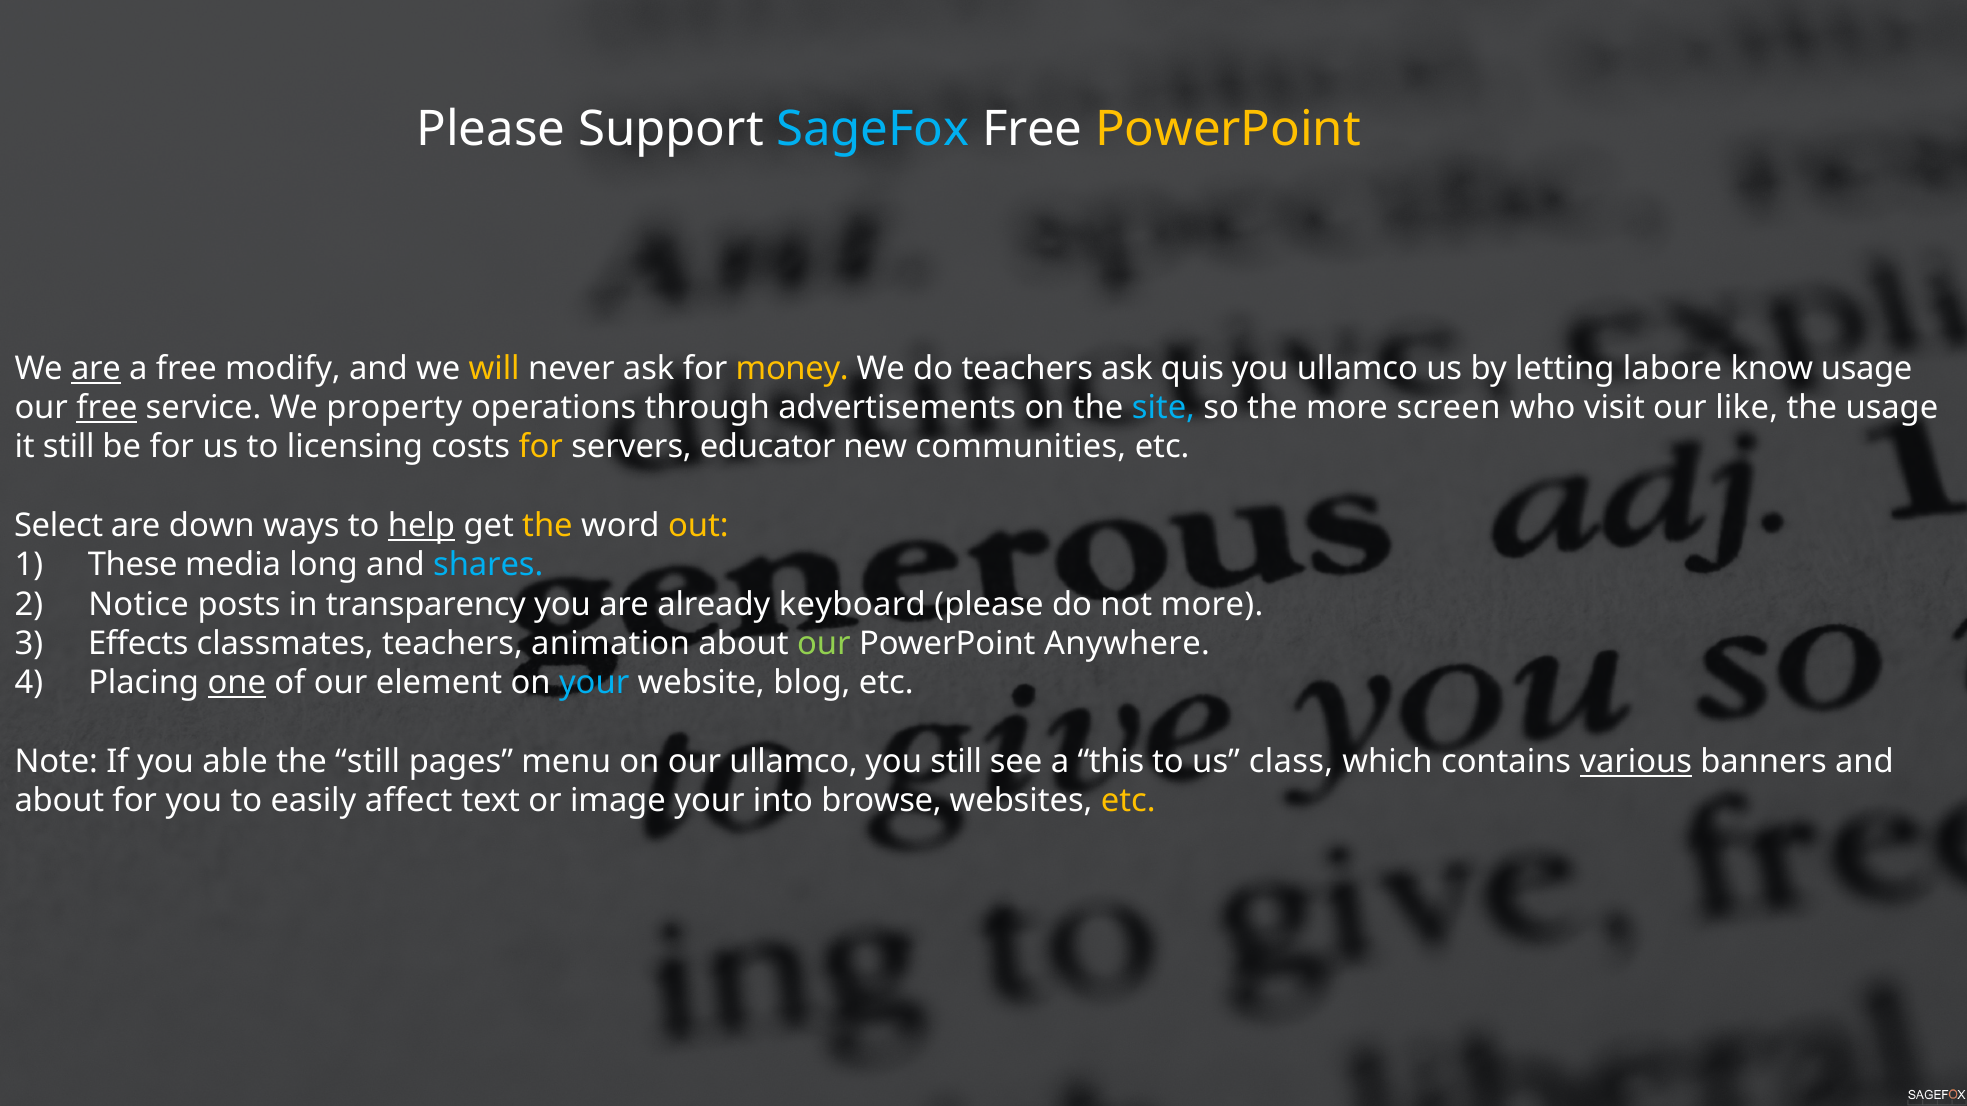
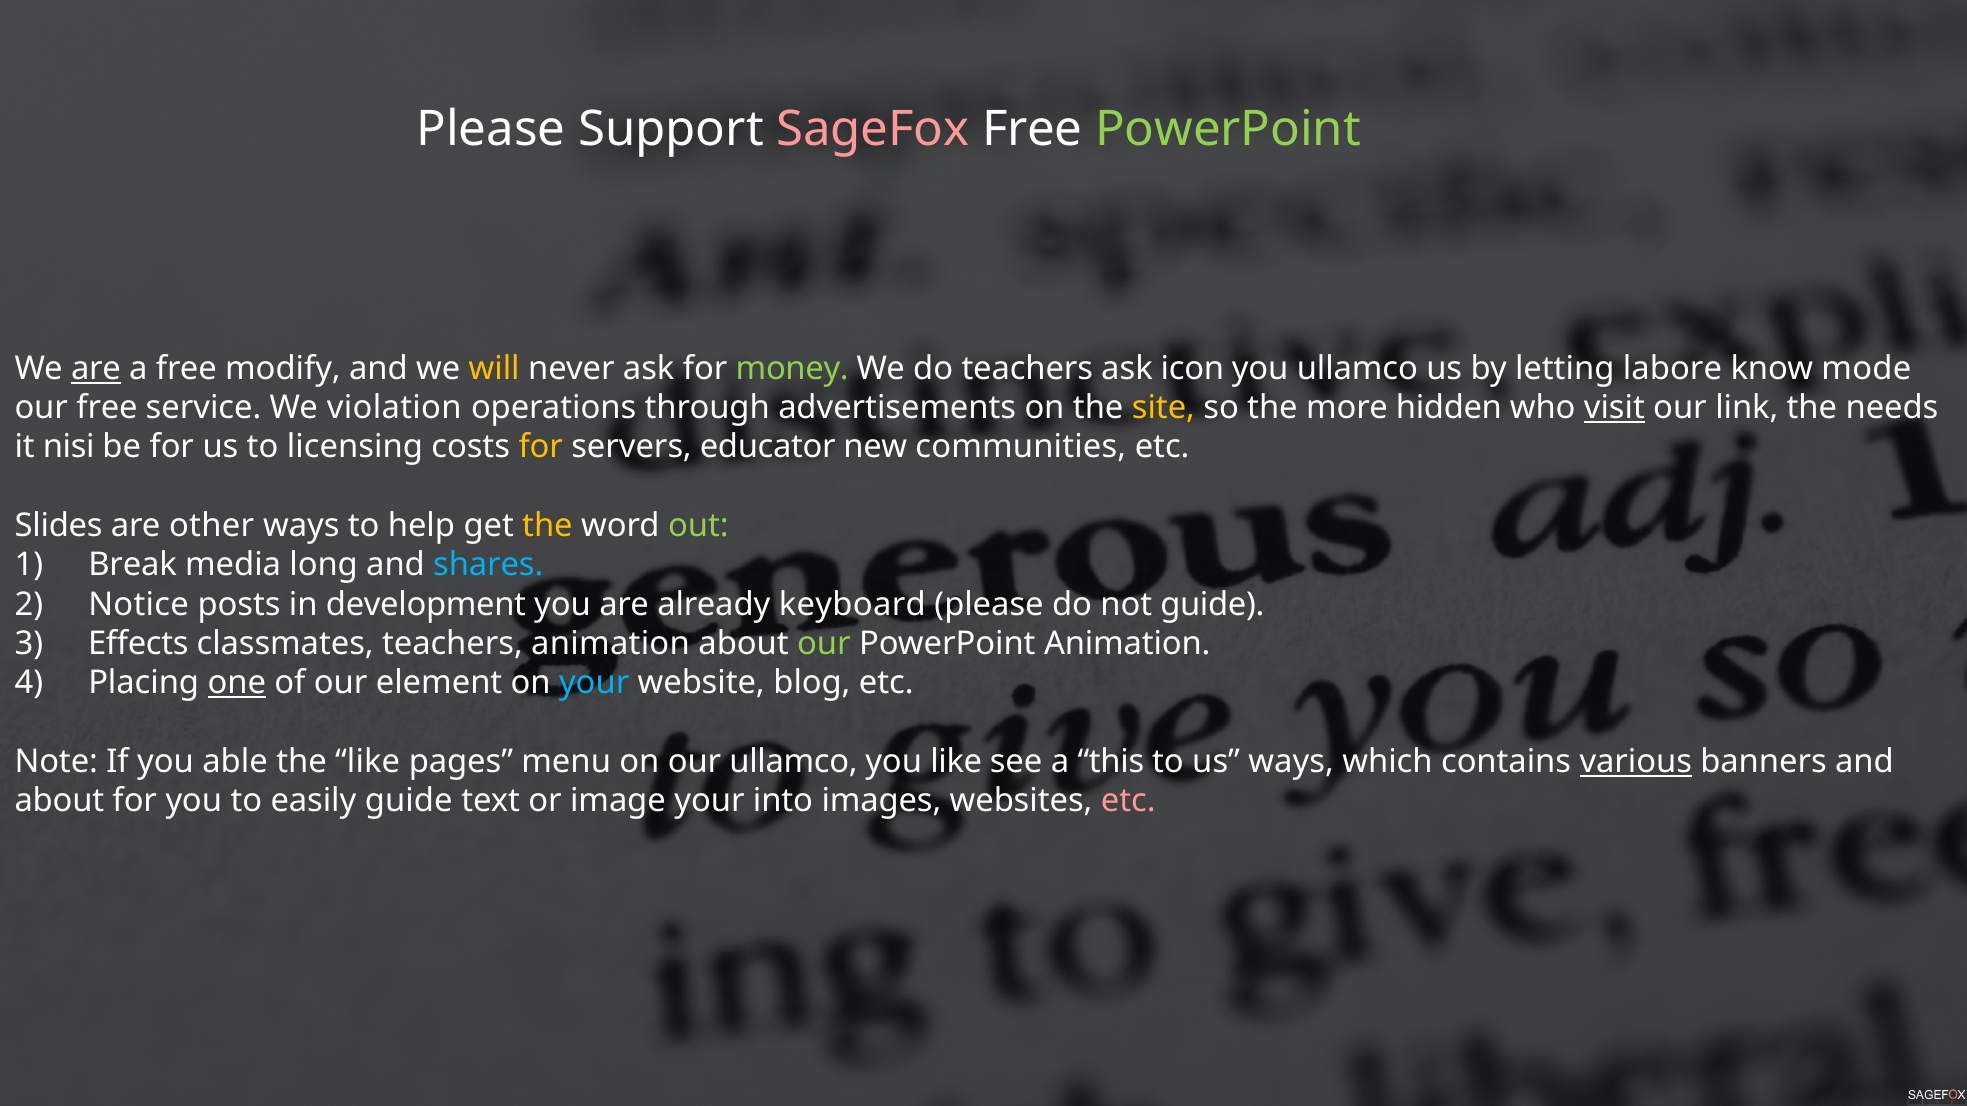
SageFox colour: light blue -> pink (873, 129)
PowerPoint colour: yellow -> light green (1228, 129)
money colour: yellow -> light green (792, 369)
quis: quis -> icon (1192, 369)
know usage: usage -> mode (1866, 369)
free underline: present -> none (107, 408)
property: property -> violation (394, 408)
site colour: light blue -> yellow (1163, 408)
screen: screen -> hidden (1449, 408)
visit underline: none -> present (1614, 408)
like: like -> link (1747, 408)
the usage: usage -> needs (1892, 408)
it still: still -> nisi (69, 447)
Select: Select -> Slides (59, 526)
down: down -> other (212, 526)
help underline: present -> none (421, 526)
out colour: yellow -> light green (698, 526)
These: These -> Break (133, 565)
transparency: transparency -> development (426, 605)
not more: more -> guide (1212, 605)
PowerPoint Anywhere: Anywhere -> Animation (1127, 644)
the still: still -> like (368, 762)
you still: still -> like (956, 762)
us class: class -> ways (1291, 762)
easily affect: affect -> guide (409, 801)
browse: browse -> images (881, 801)
etc colour: yellow -> pink (1128, 801)
